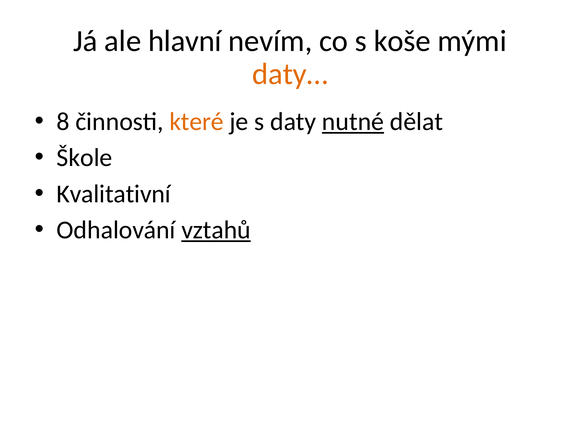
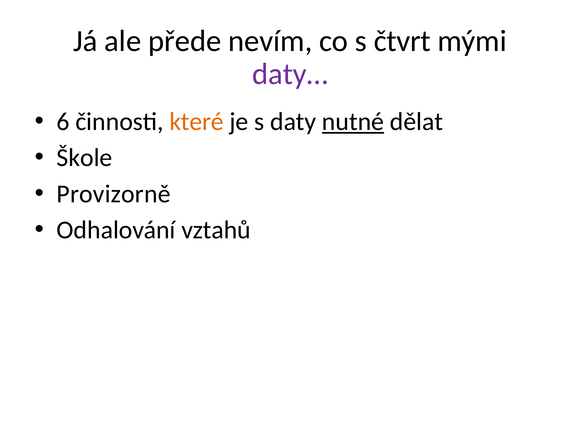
hlavní: hlavní -> přede (185, 41)
koše: koše -> čtvrt (402, 41)
daty… colour: orange -> purple (290, 74)
8: 8 -> 6 (63, 122)
Kvalitativní: Kvalitativní -> Provizorně (114, 194)
vztahů underline: present -> none (216, 230)
